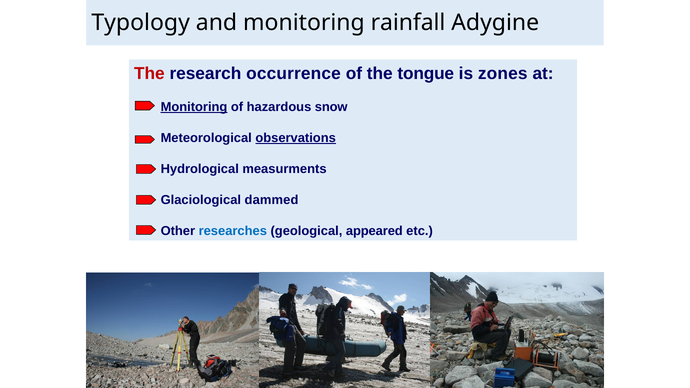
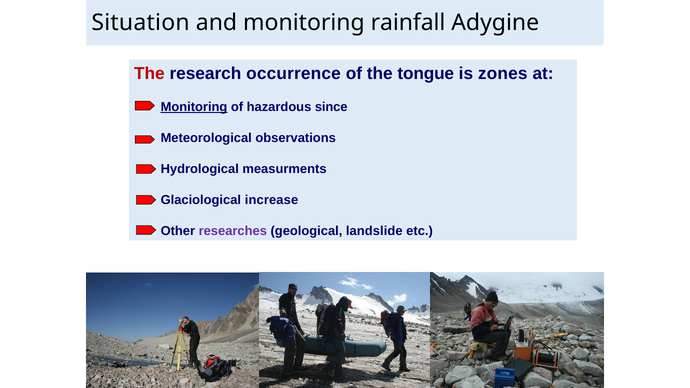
Typology: Typology -> Situation (141, 23)
snow: snow -> since (331, 107)
observations underline: present -> none (296, 138)
dammed: dammed -> increase (272, 200)
researches colour: blue -> purple (233, 231)
appeared: appeared -> landslide (374, 231)
